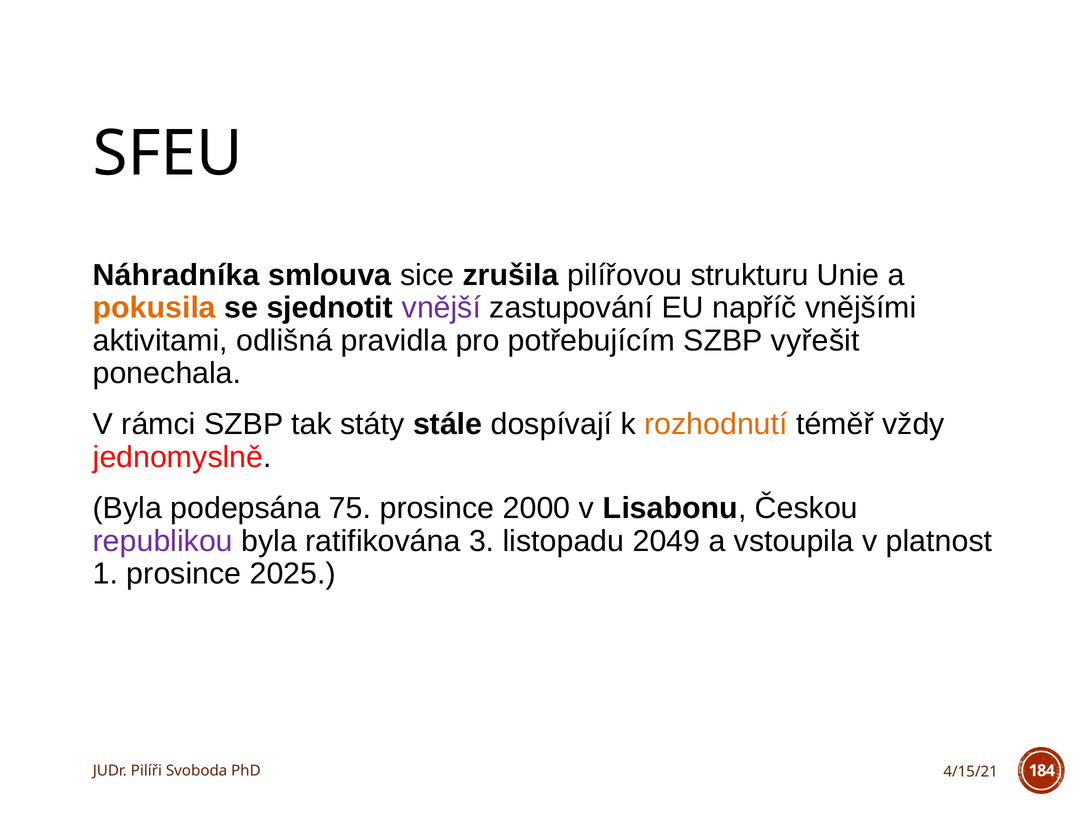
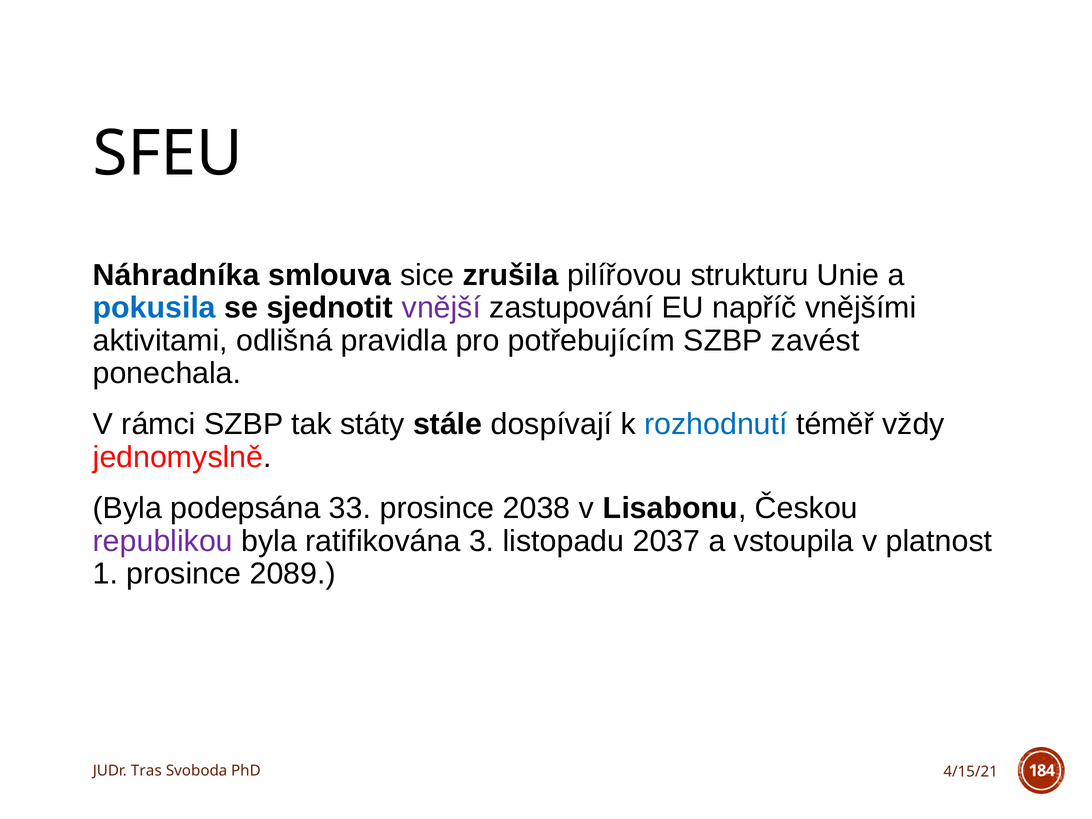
pokusila colour: orange -> blue (154, 308)
vyřešit: vyřešit -> zavést (815, 341)
rozhodnutí colour: orange -> blue (716, 424)
75: 75 -> 33 (350, 508)
2000: 2000 -> 2038 (537, 508)
2049: 2049 -> 2037 (666, 541)
2025: 2025 -> 2089 (293, 574)
Pilíři: Pilíři -> Tras (146, 771)
